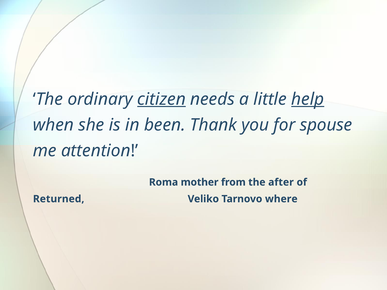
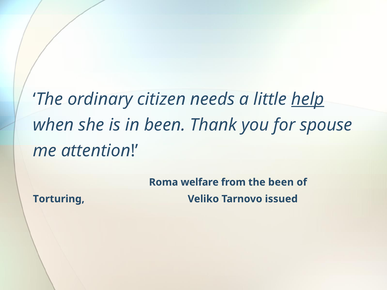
citizen underline: present -> none (161, 99)
mother: mother -> welfare (200, 182)
the after: after -> been (281, 182)
Returned: Returned -> Torturing (59, 199)
where: where -> issued (281, 199)
